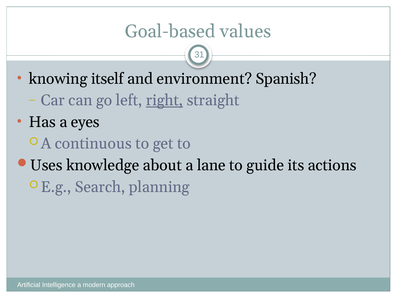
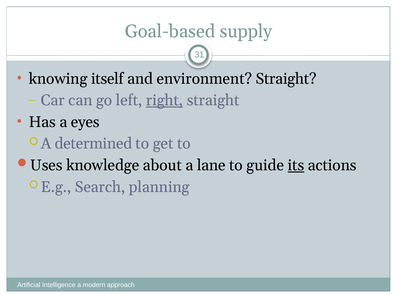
values: values -> supply (246, 31)
environment Spanish: Spanish -> Straight (286, 79)
continuous: continuous -> determined (93, 144)
its underline: none -> present (296, 165)
